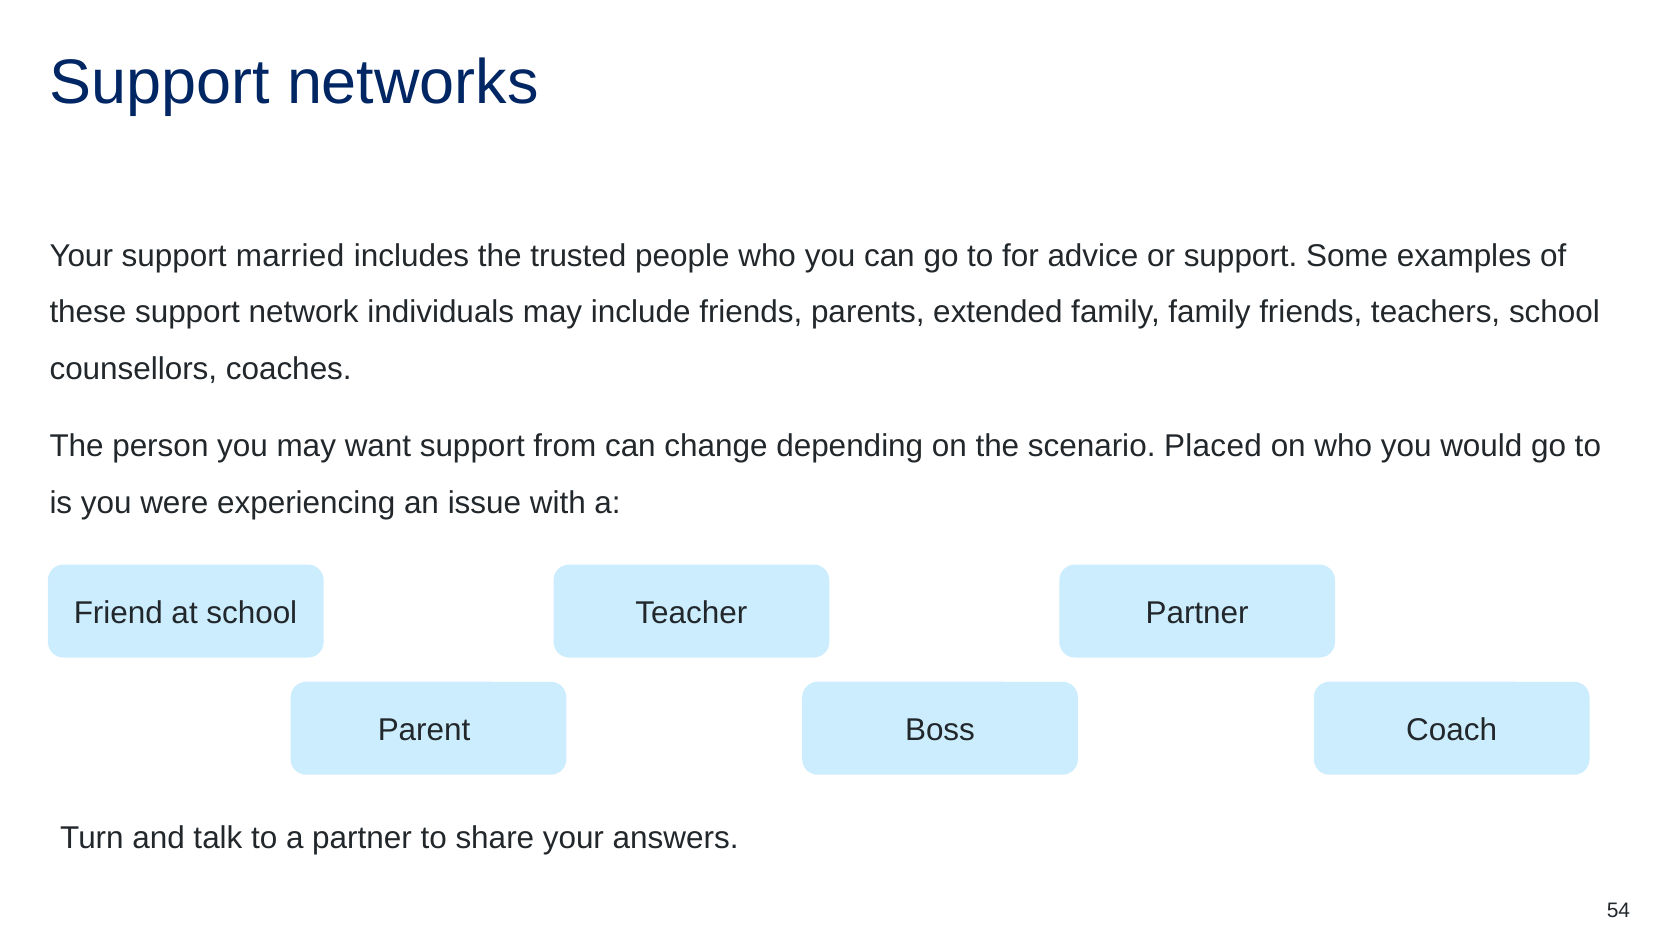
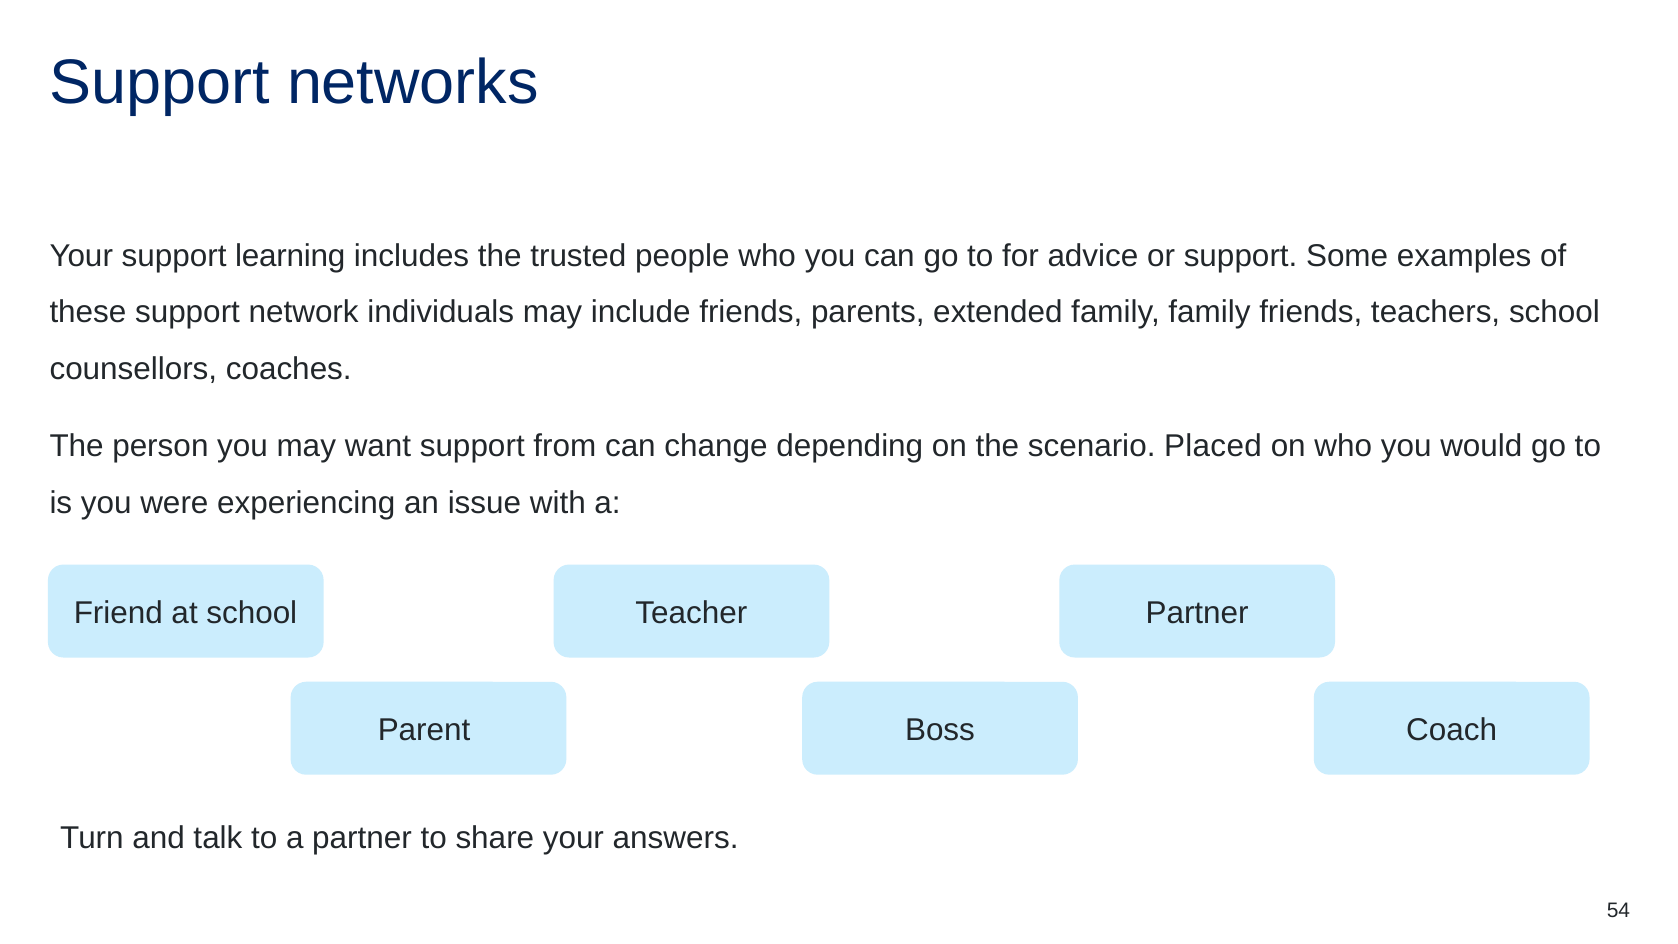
married: married -> learning (290, 256)
